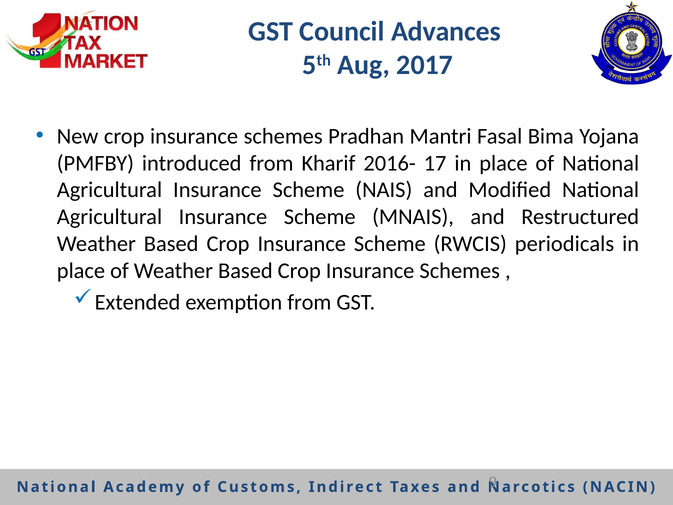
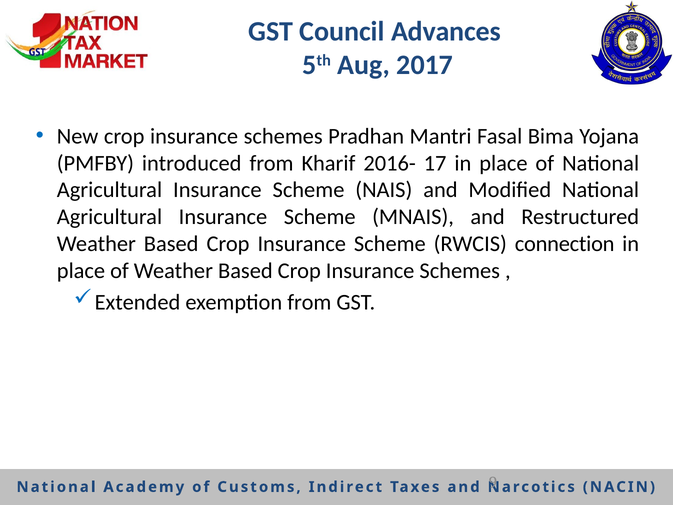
periodicals: periodicals -> connection (565, 244)
